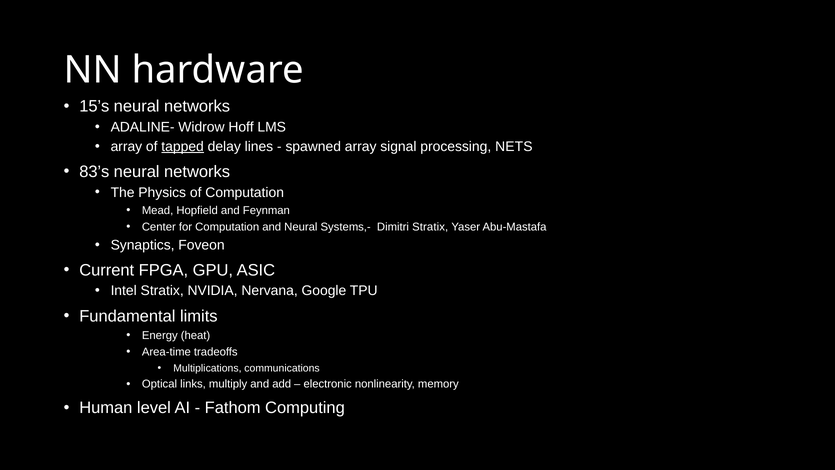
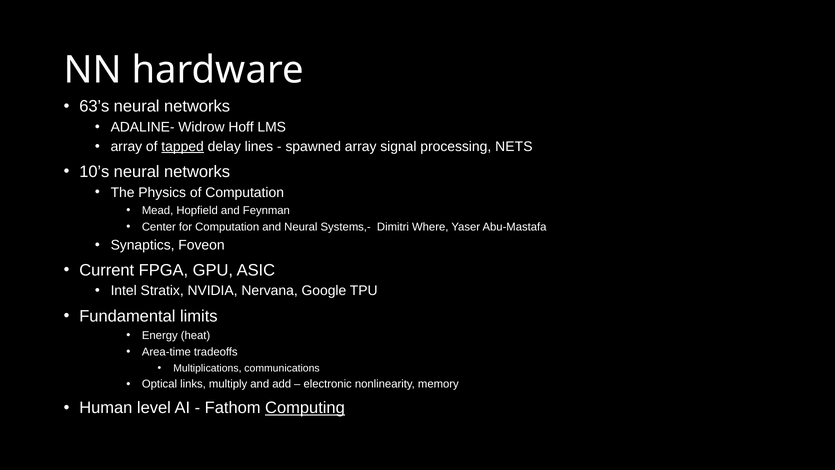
15’s: 15’s -> 63’s (94, 106)
83’s: 83’s -> 10’s (94, 172)
Dimitri Stratix: Stratix -> Where (430, 227)
Computing underline: none -> present (305, 408)
